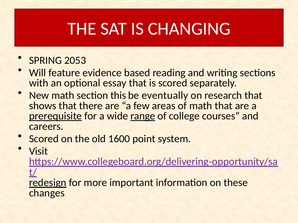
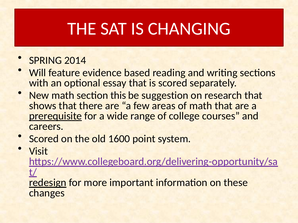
2053: 2053 -> 2014 (75, 60)
eventually: eventually -> suggestion (165, 96)
range underline: present -> none (143, 116)
